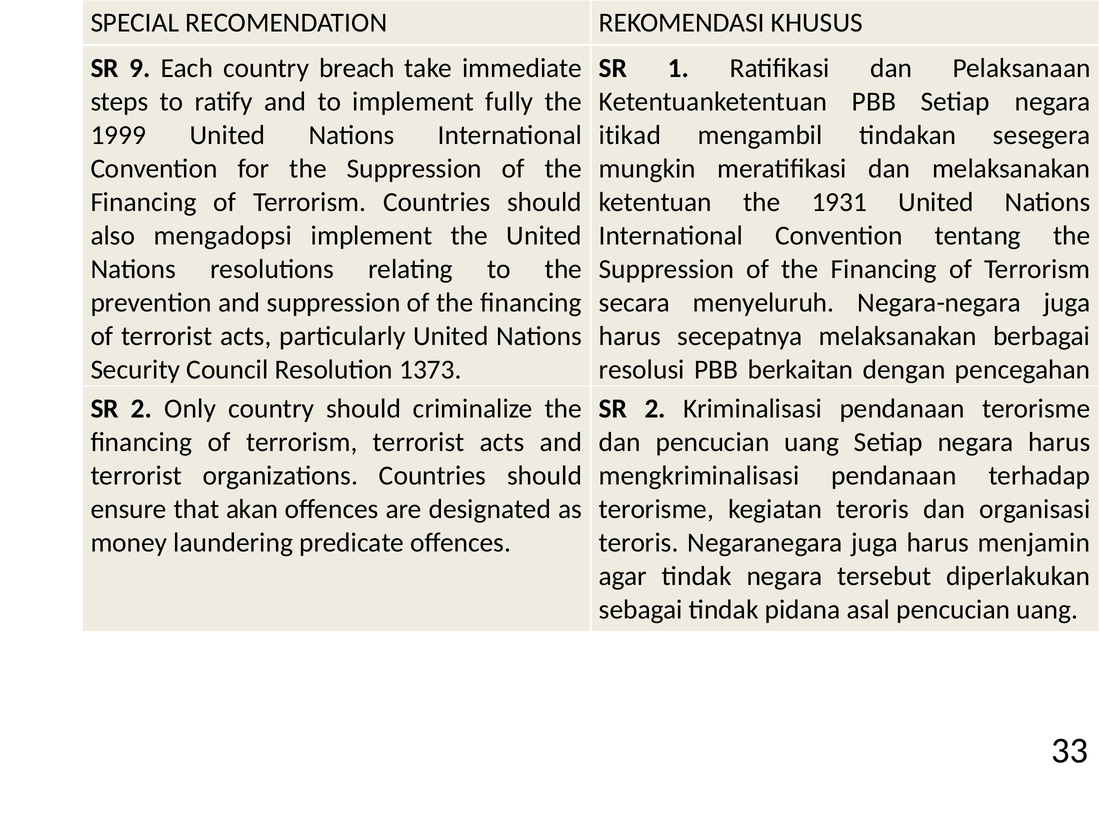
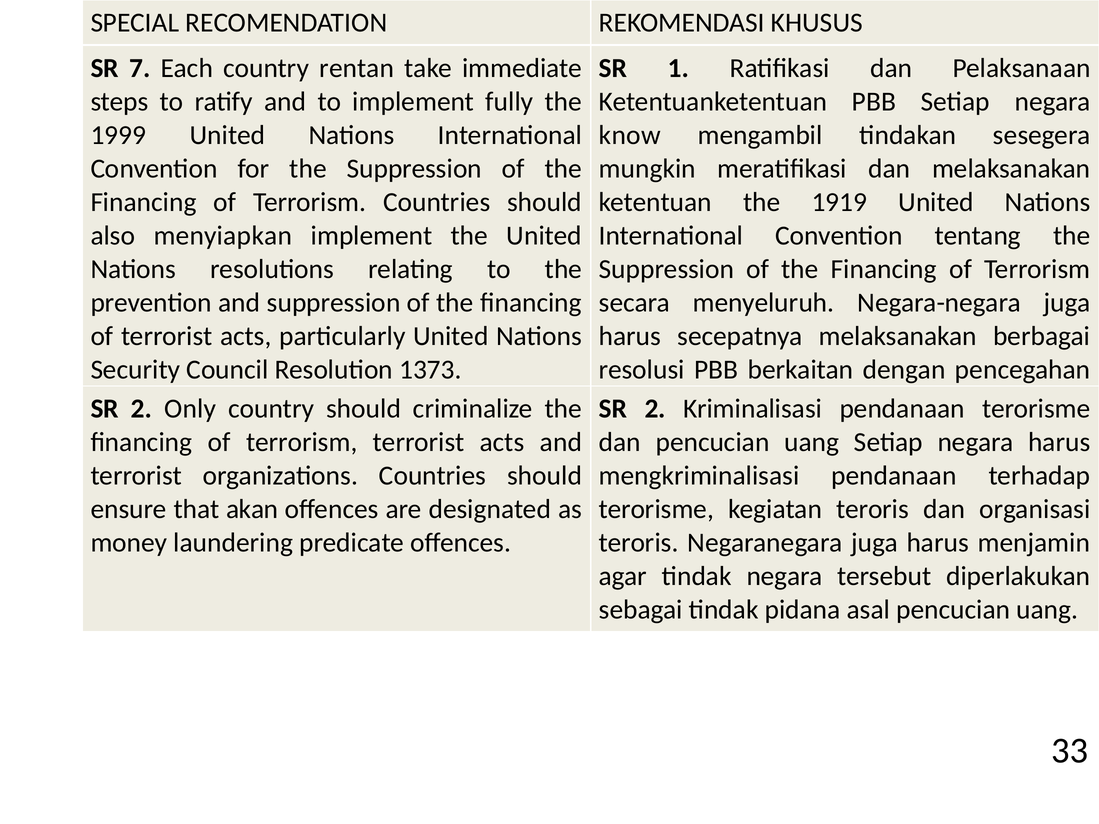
9: 9 -> 7 (140, 68)
breach: breach -> rentan (357, 68)
itikad: itikad -> know (630, 135)
1931: 1931 -> 1919 (839, 202)
mengadopsi: mengadopsi -> menyiapkan (223, 236)
